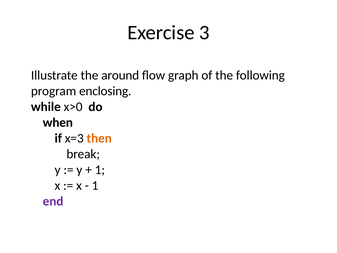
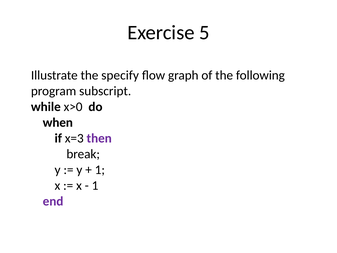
3: 3 -> 5 (204, 33)
around: around -> specify (120, 75)
enclosing: enclosing -> subscript (105, 91)
then colour: orange -> purple (99, 138)
